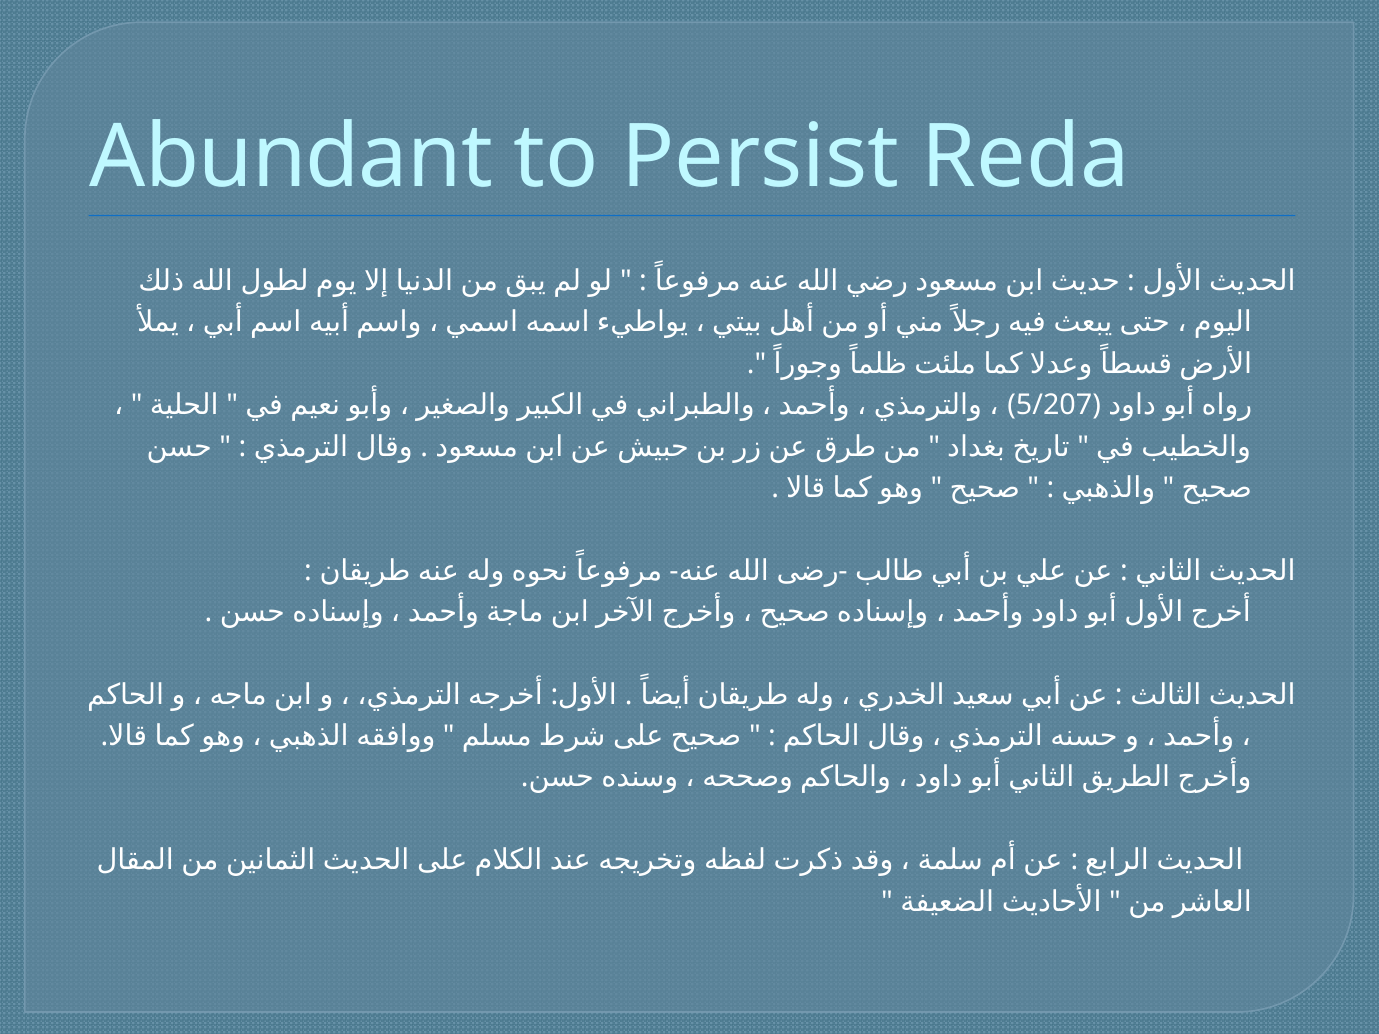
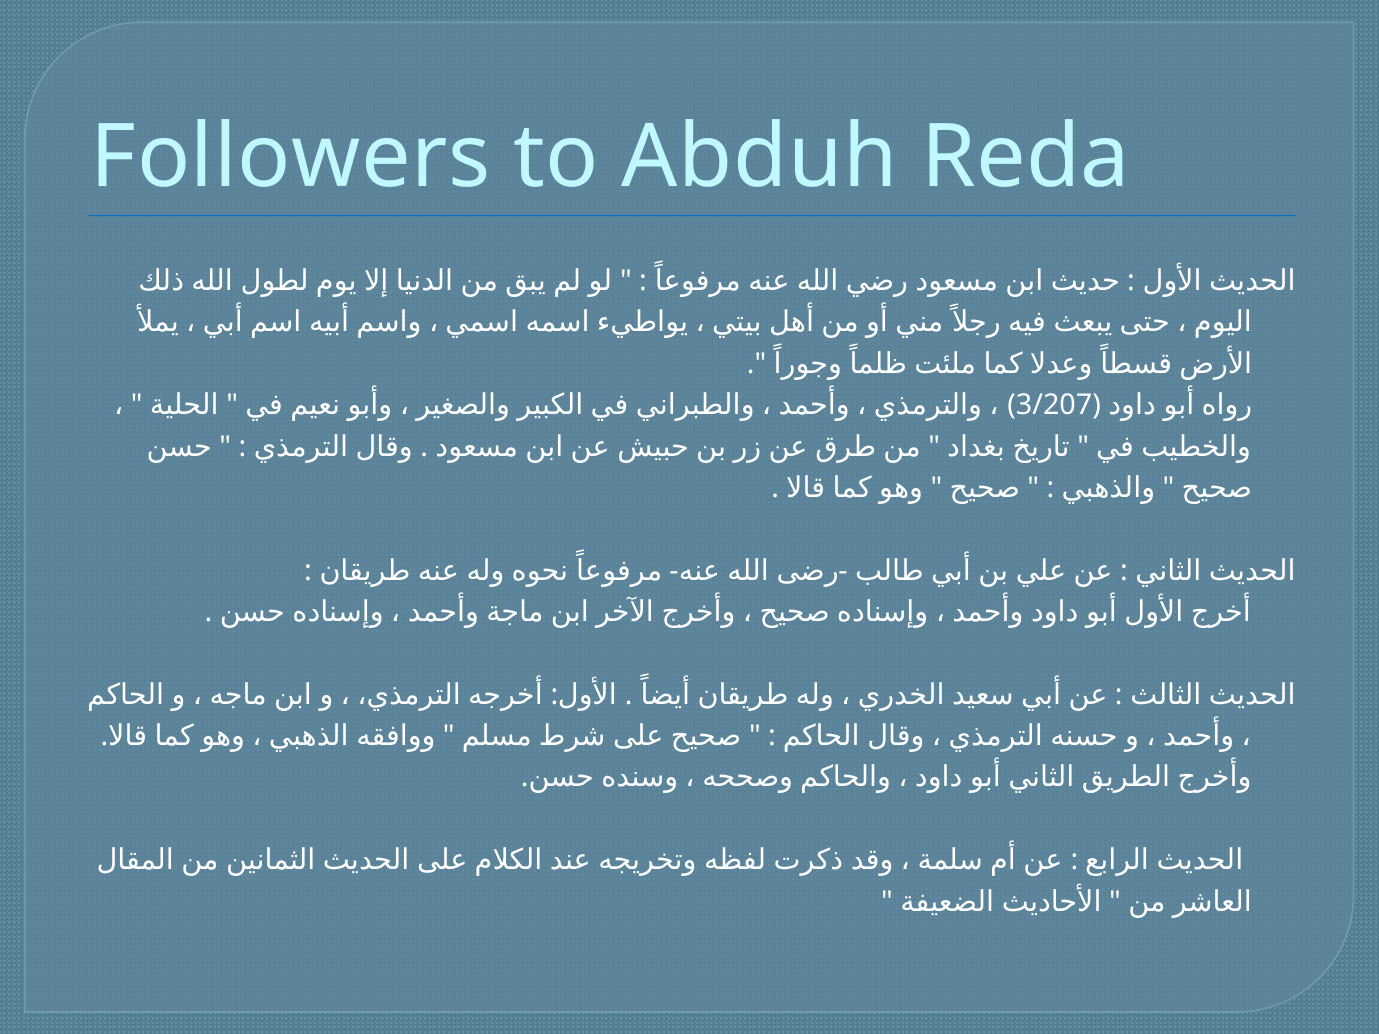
Abundant: Abundant -> Followers (291, 157)
Persist: Persist -> Abduh (760, 157)
5/207: 5/207 -> 3/207 (1054, 405)
